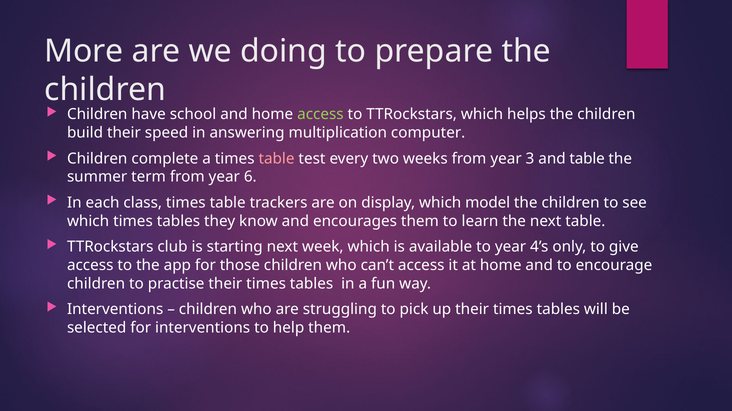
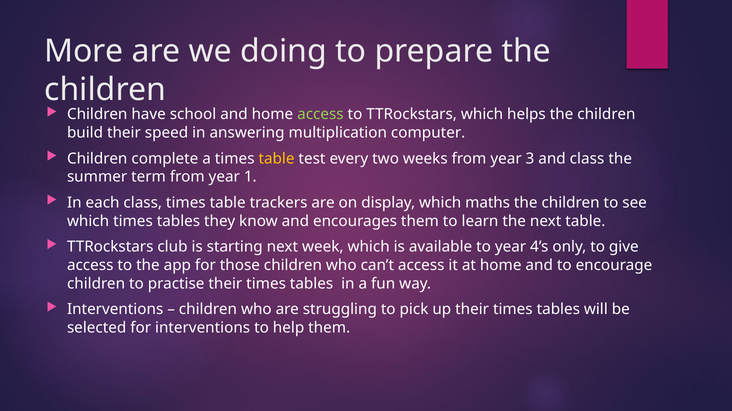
table colour: pink -> yellow (277, 159)
and table: table -> class (587, 159)
6: 6 -> 1 (250, 177)
model: model -> maths (488, 203)
